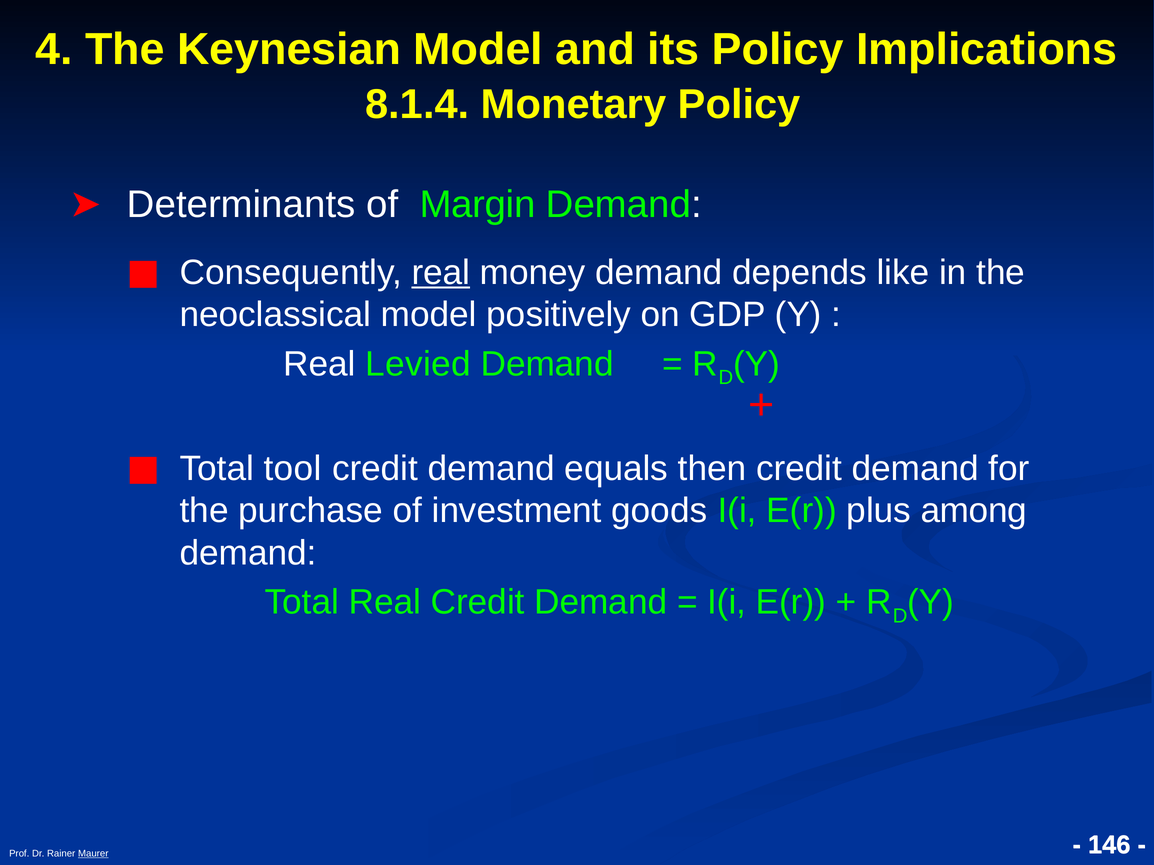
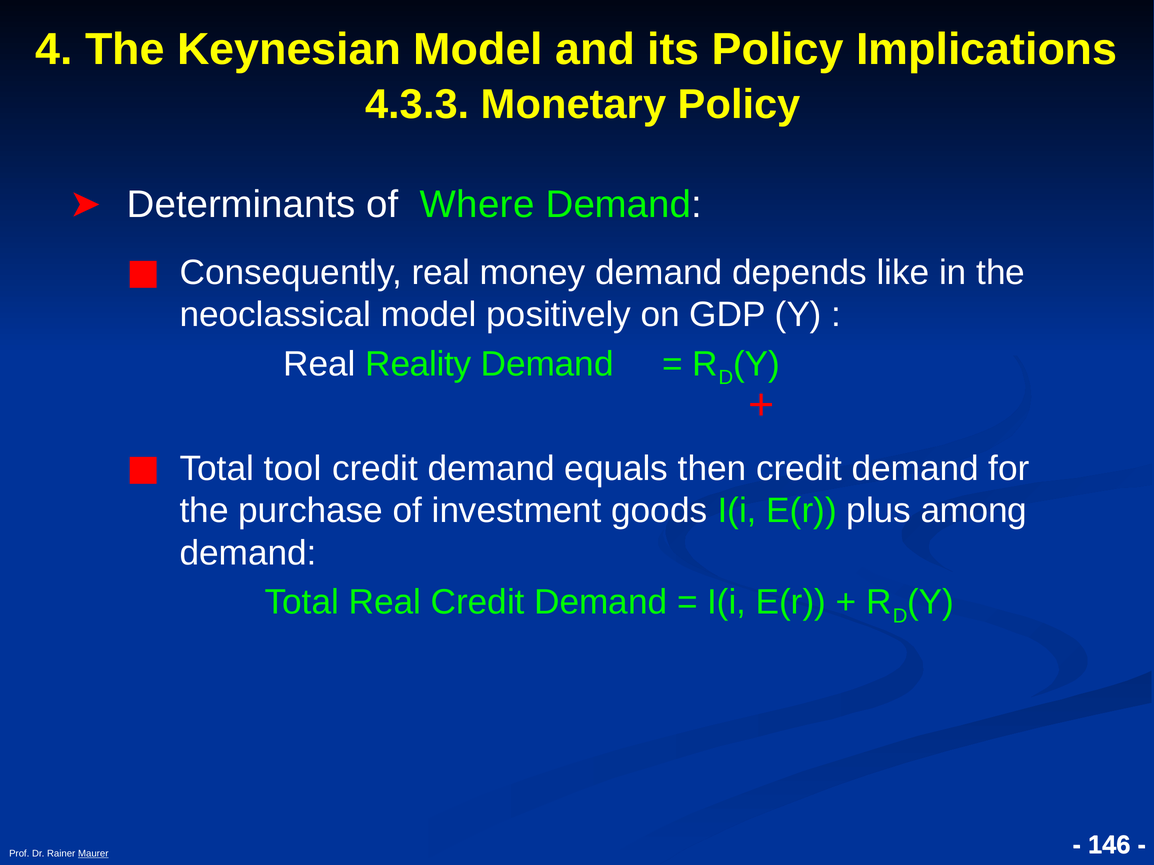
8.1.4: 8.1.4 -> 4.3.3 (417, 105)
Margin: Margin -> Where (477, 205)
real underline: present -> none (441, 273)
Levied: Levied -> Reality (418, 364)
